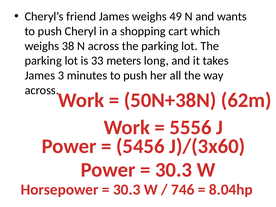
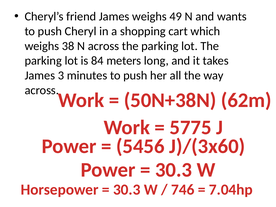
33: 33 -> 84 (97, 61)
5556: 5556 -> 5775 (191, 127)
8.04hp: 8.04hp -> 7.04hp (231, 190)
